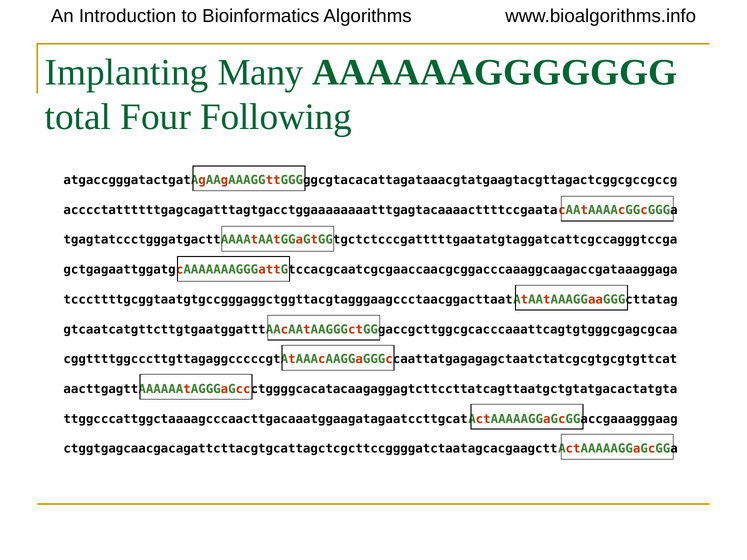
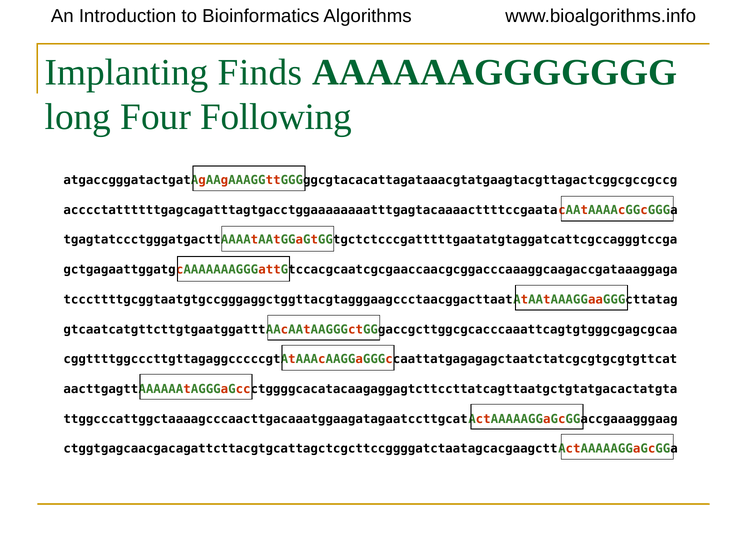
Many: Many -> Finds (260, 72)
total: total -> long (78, 117)
